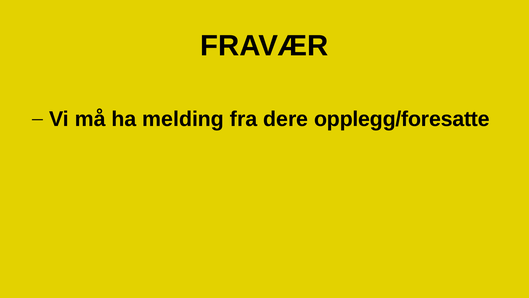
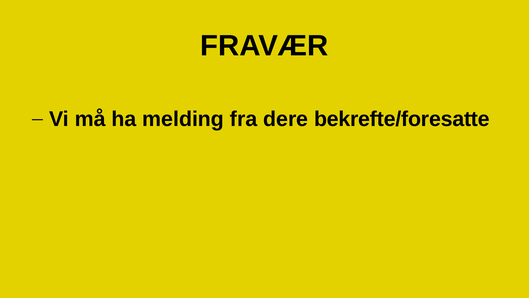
opplegg/foresatte: opplegg/foresatte -> bekrefte/foresatte (402, 119)
